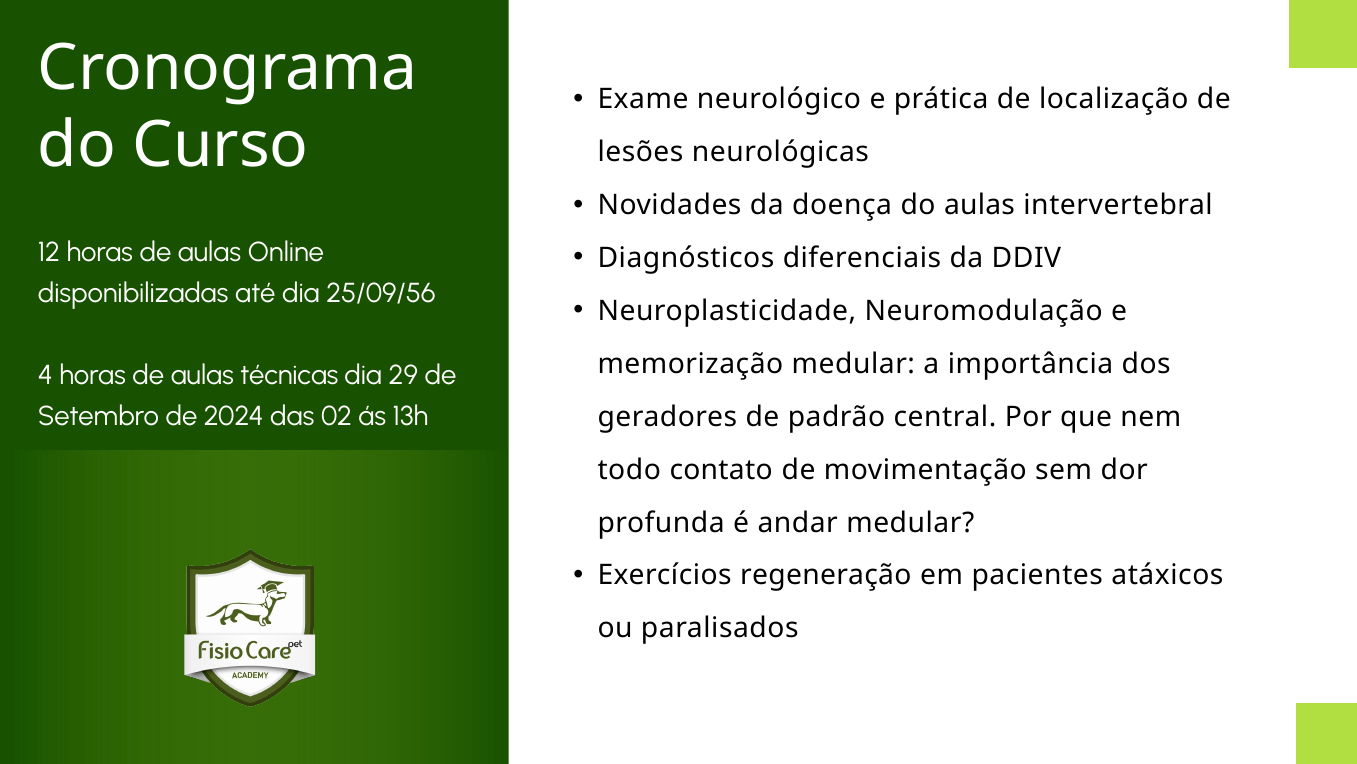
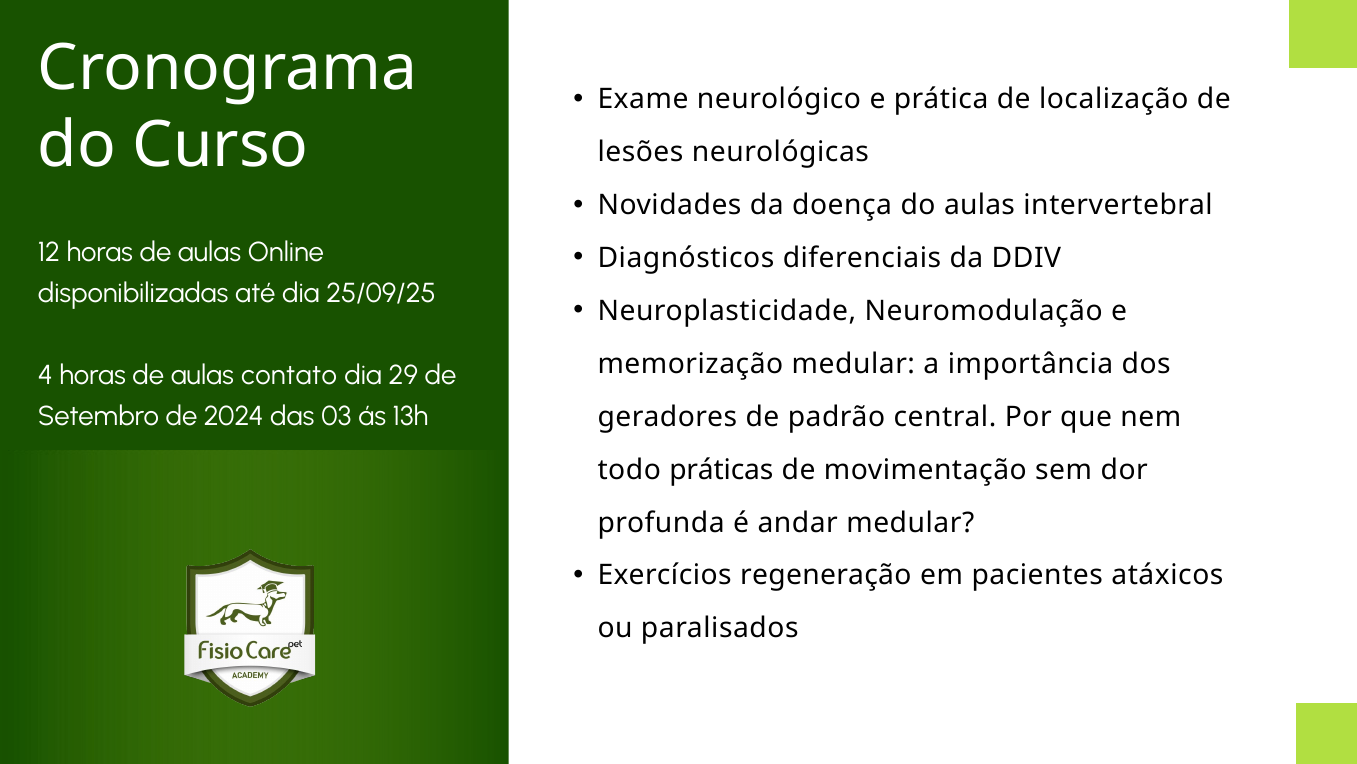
25/09/56: 25/09/56 -> 25/09/25 (381, 293)
técnicas: técnicas -> contato (289, 375)
02: 02 -> 03 (336, 416)
contato: contato -> práticas (721, 469)
